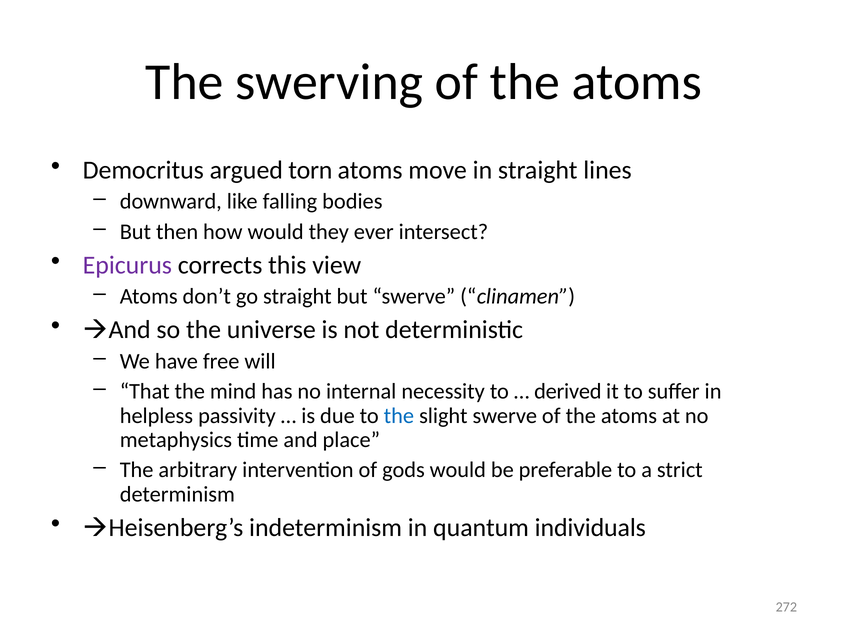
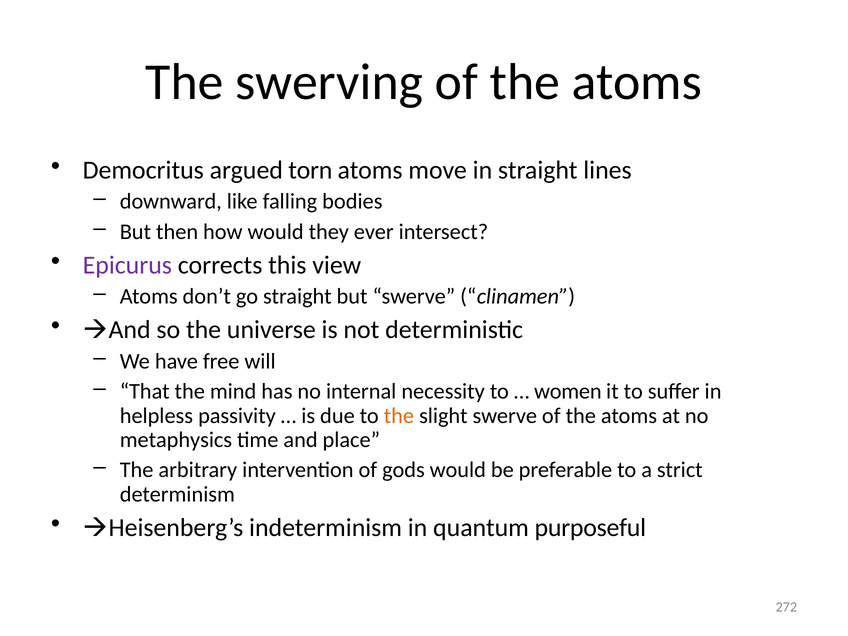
derived: derived -> women (568, 392)
the colour: blue -> orange (399, 416)
individuals: individuals -> purposeful (590, 527)
